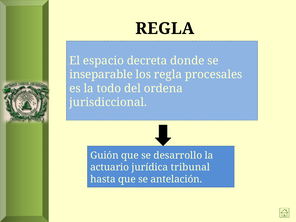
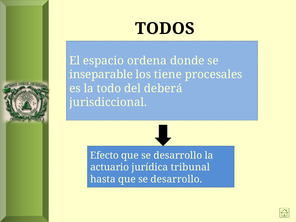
REGLA: REGLA -> TODOS (165, 29)
decreta: decreta -> ordena (147, 61)
los regla: regla -> tiene (168, 75)
ordena: ordena -> deberá (163, 88)
Guión: Guión -> Efecto (104, 155)
hasta que se antelación: antelación -> desarrollo (176, 179)
